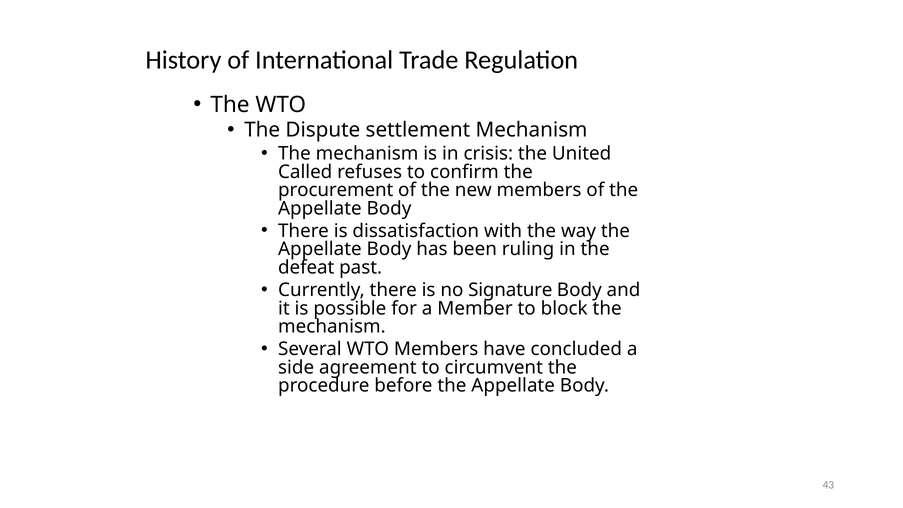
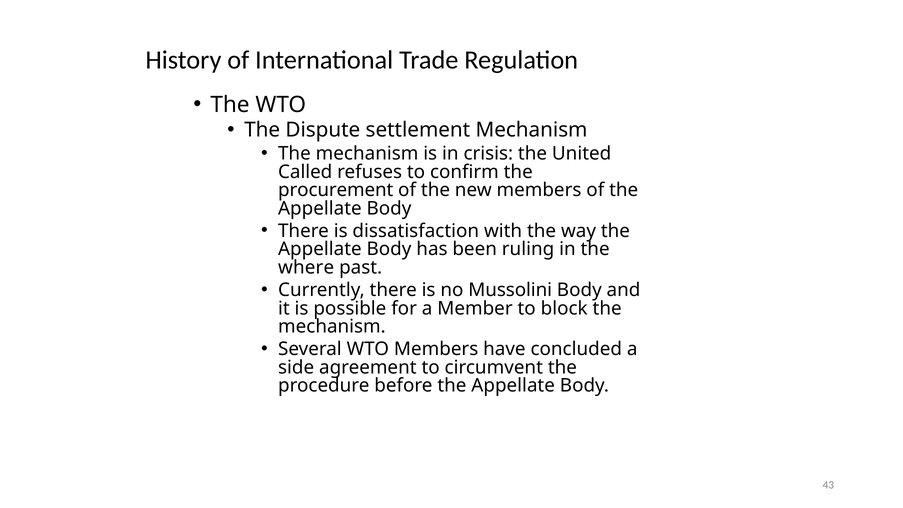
defeat: defeat -> where (306, 268)
Signature: Signature -> Mussolini (510, 290)
